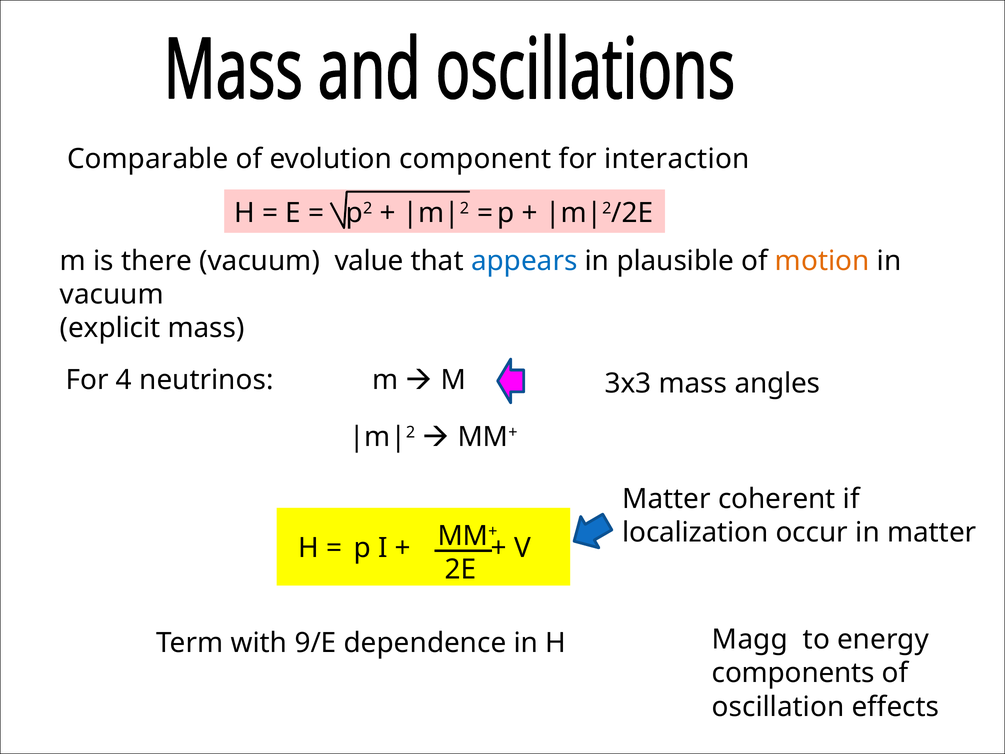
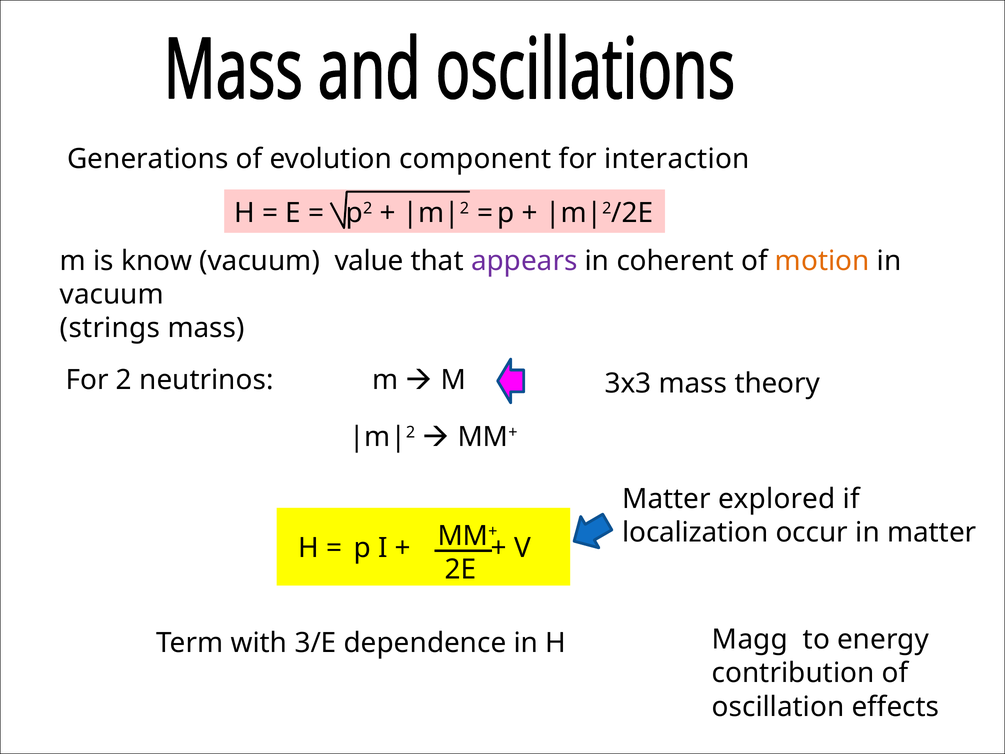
Comparable: Comparable -> Generations (148, 159)
there: there -> know (157, 261)
appears colour: blue -> purple (524, 261)
plausible: plausible -> coherent (675, 261)
explicit: explicit -> strings (110, 328)
4: 4 -> 2 (124, 380)
angles: angles -> theory (777, 383)
coherent: coherent -> explored (777, 499)
9/E: 9/E -> 3/E (315, 643)
components: components -> contribution (793, 673)
